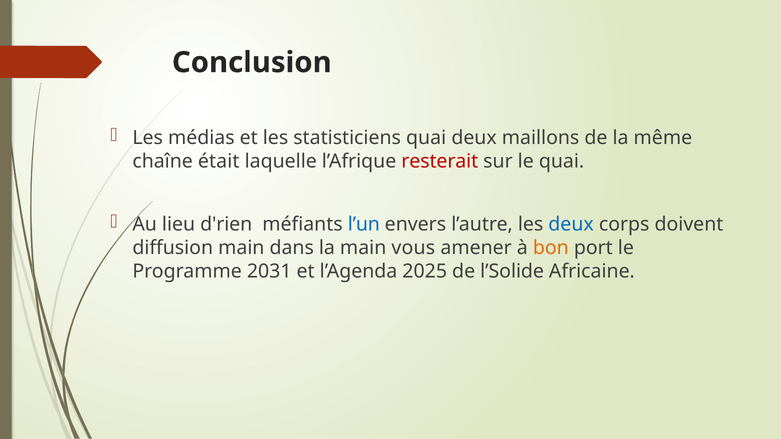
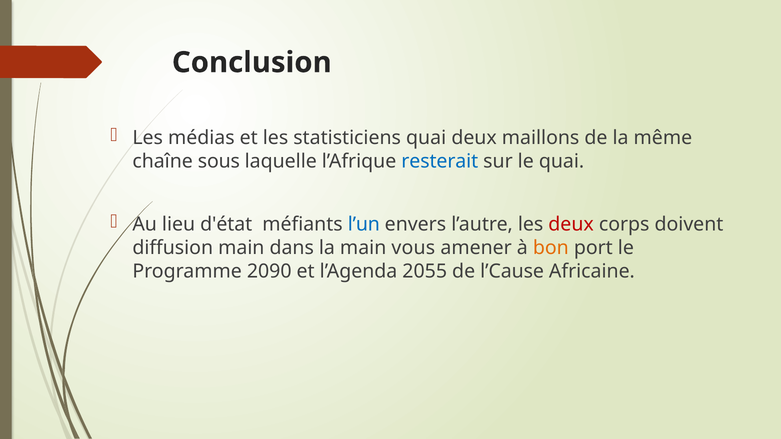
était: était -> sous (219, 161)
resterait colour: red -> blue (440, 161)
d'rien: d'rien -> d'état (226, 225)
deux colour: blue -> red (571, 225)
2031: 2031 -> 2090 (269, 271)
2025: 2025 -> 2055 (425, 271)
l’Solide: l’Solide -> l’Cause (512, 271)
